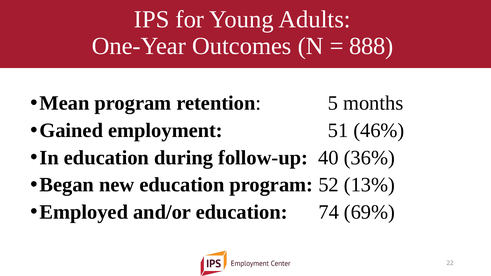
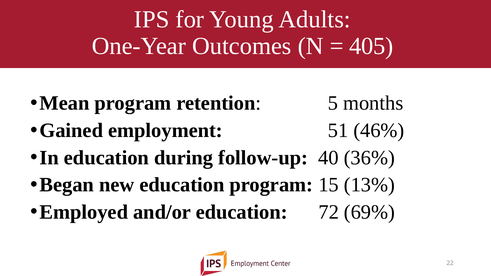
888: 888 -> 405 (371, 46)
52: 52 -> 15 (329, 185)
74: 74 -> 72 (329, 212)
